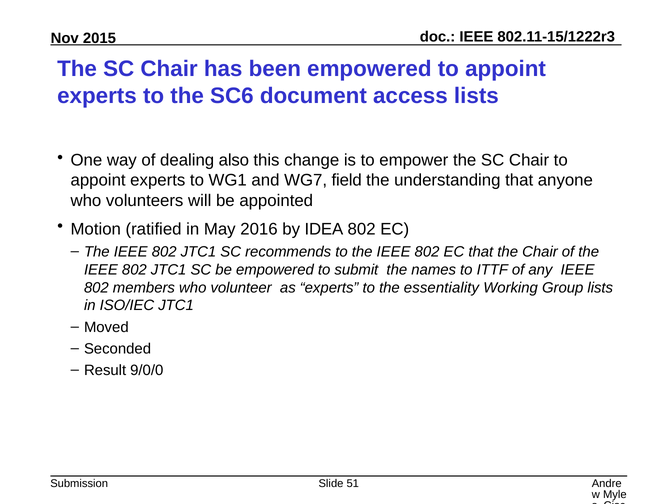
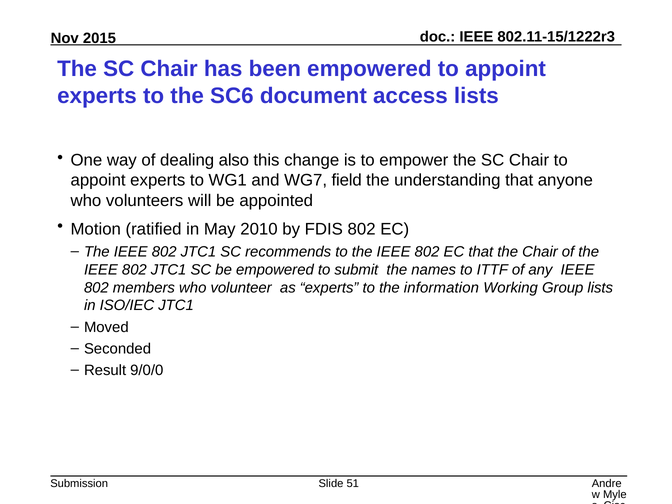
2016: 2016 -> 2010 (259, 229)
IDEA: IDEA -> FDIS (324, 229)
essentiality: essentiality -> information (441, 288)
